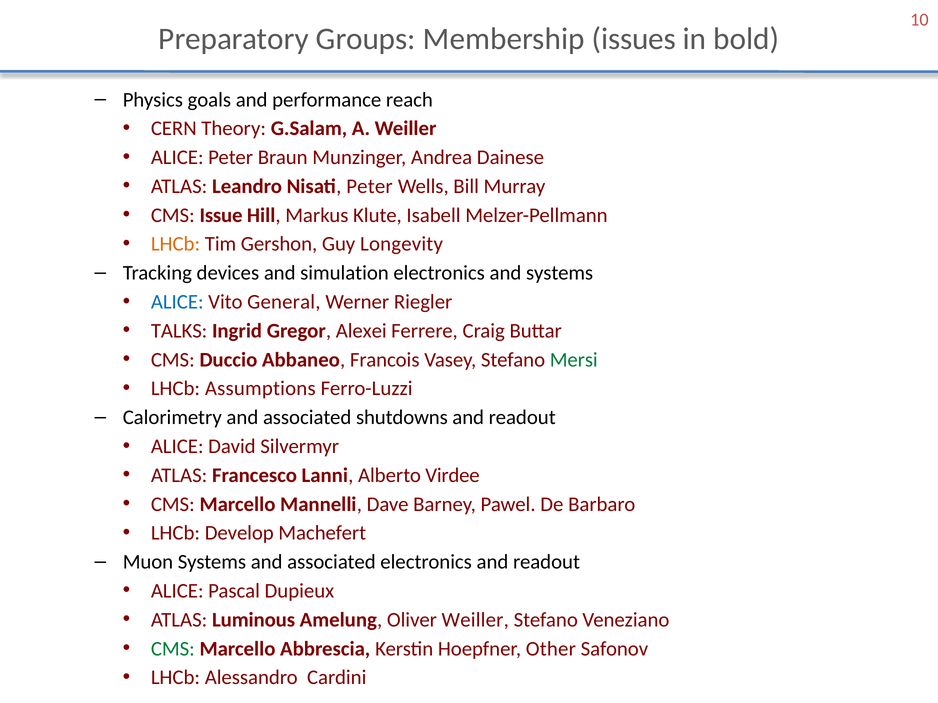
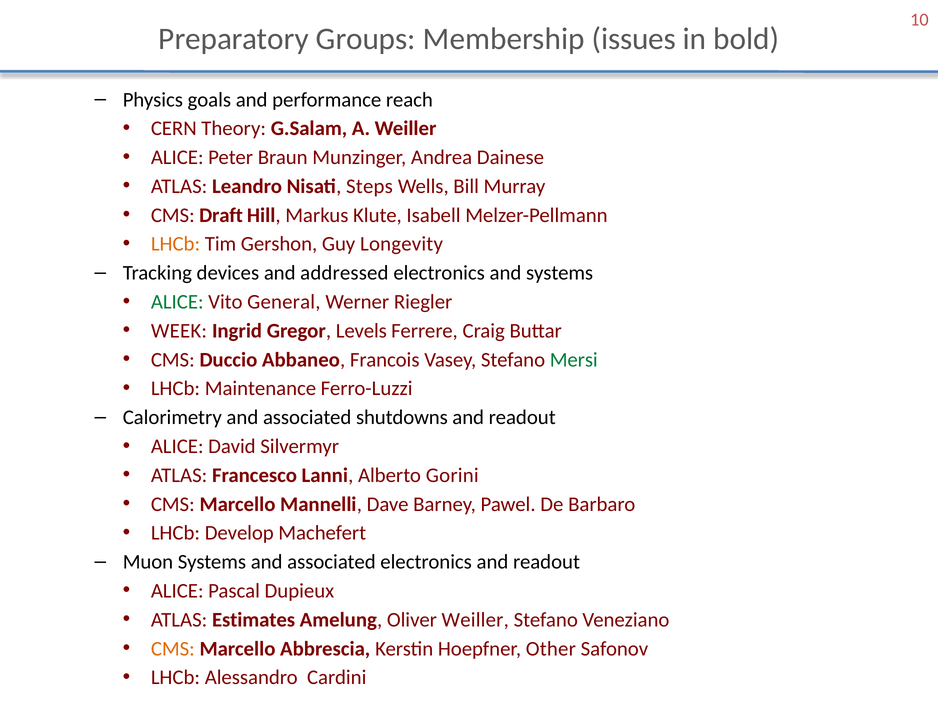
Nisati Peter: Peter -> Steps (369, 186)
Issue: Issue -> Draft (221, 215)
simulation: simulation -> addressed (344, 273)
ALICE colour: blue -> green (177, 302)
TALKS: TALKS -> WEEK (179, 331)
Alexei: Alexei -> Levels (361, 331)
Assumptions: Assumptions -> Maintenance (260, 389)
Virdee: Virdee -> Gorini (452, 476)
Luminous: Luminous -> Estimates (254, 620)
CMS colour: green -> orange (173, 649)
